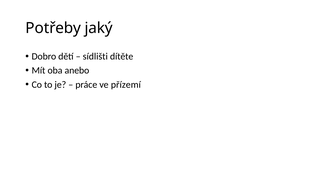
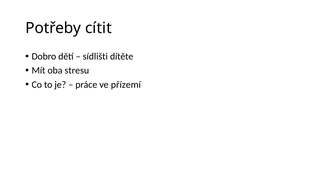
jaký: jaký -> cítit (98, 28)
anebo: anebo -> stresu (77, 70)
